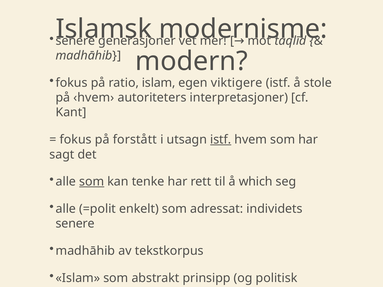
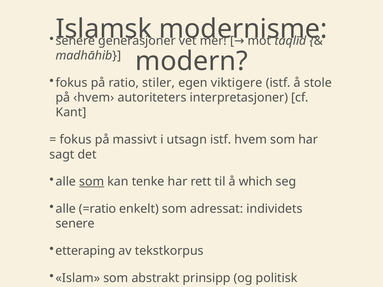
ratio islam: islam -> stiler (159, 83)
forstått: forstått -> massivt (135, 140)
istf underline: present -> none (221, 140)
=polit: =polit -> =ratio (98, 209)
madhāhib: madhāhib -> etteraping (85, 251)
